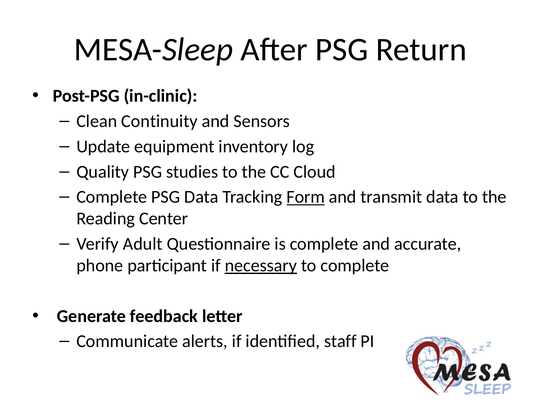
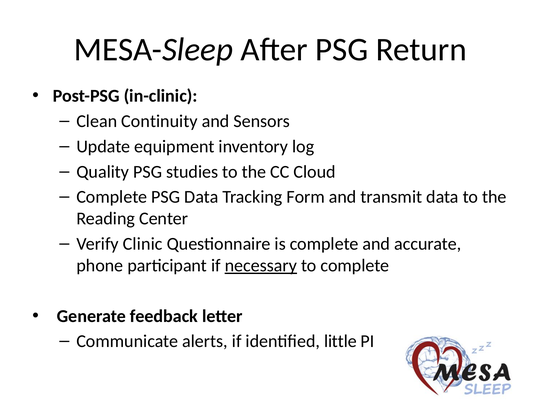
Form underline: present -> none (306, 197)
Adult: Adult -> Clinic (143, 244)
staff: staff -> little (340, 341)
